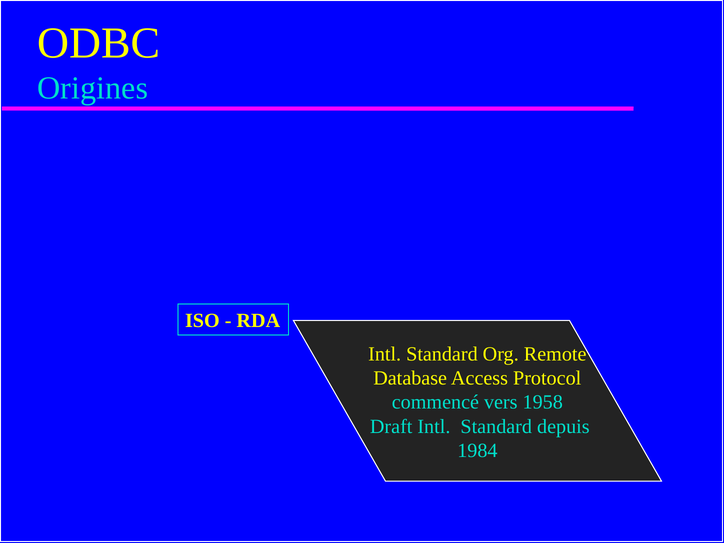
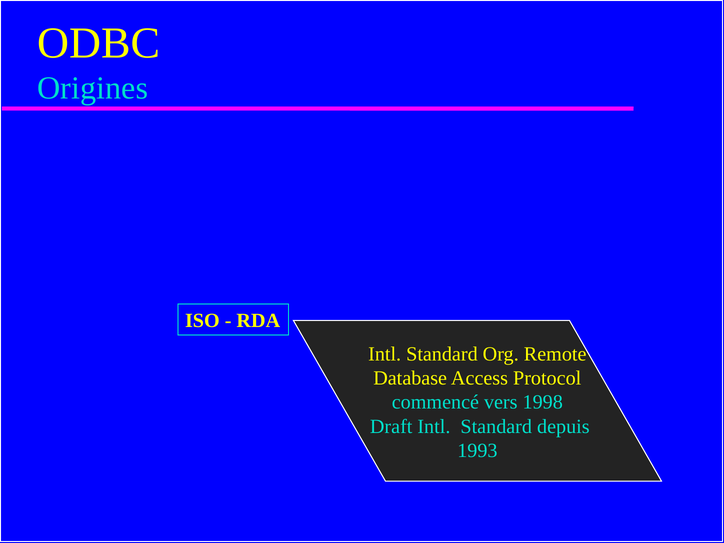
1958: 1958 -> 1998 (543, 402)
1984: 1984 -> 1993 (477, 451)
